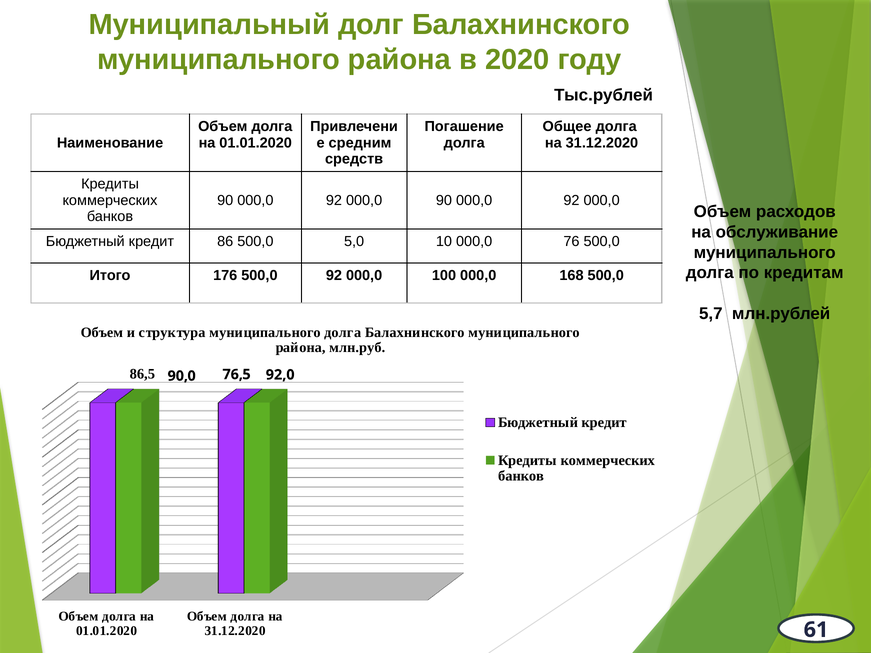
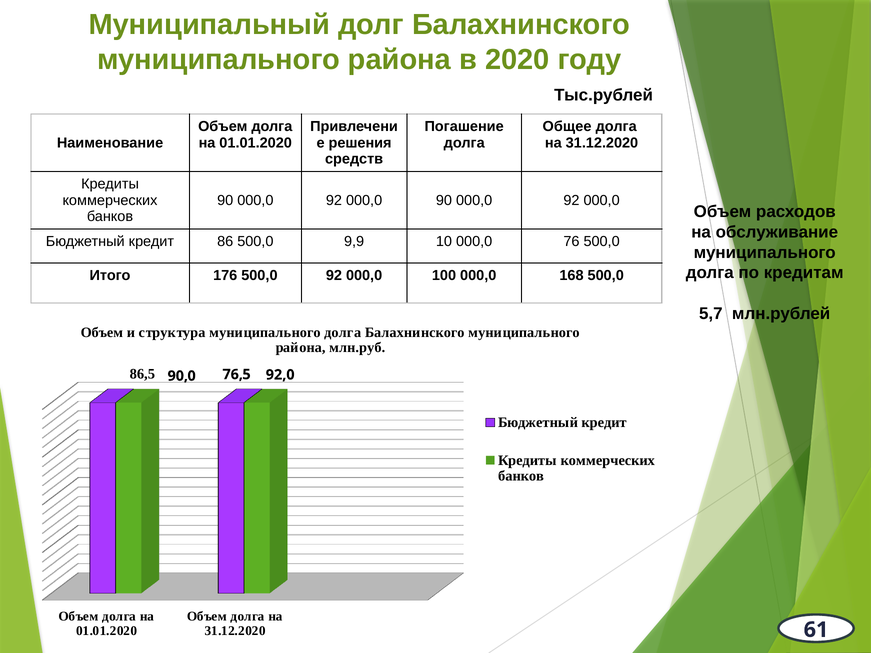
средним: средним -> решения (360, 143)
5,0: 5,0 -> 9,9 (354, 242)
